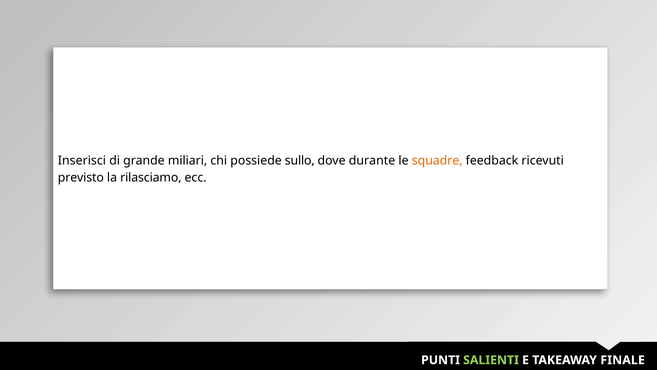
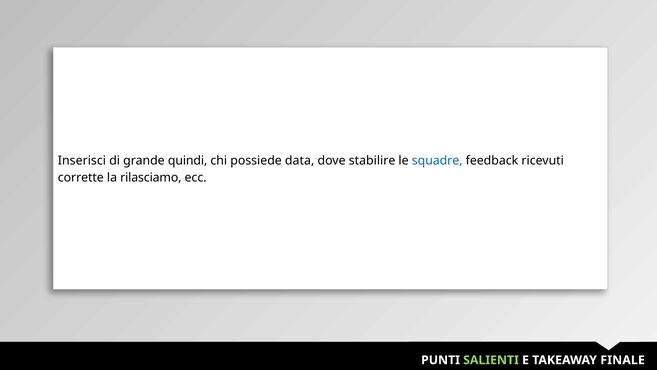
miliari: miliari -> quindi (188, 161)
sullo: sullo -> data (300, 161)
durante: durante -> stabilire (372, 161)
squadre colour: orange -> blue (437, 161)
previsto: previsto -> corrette (81, 177)
